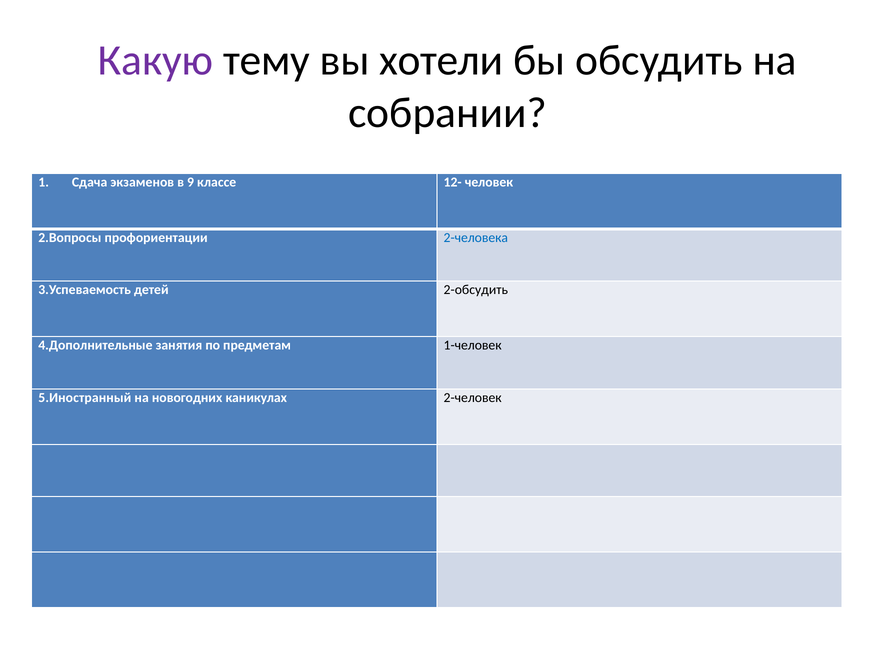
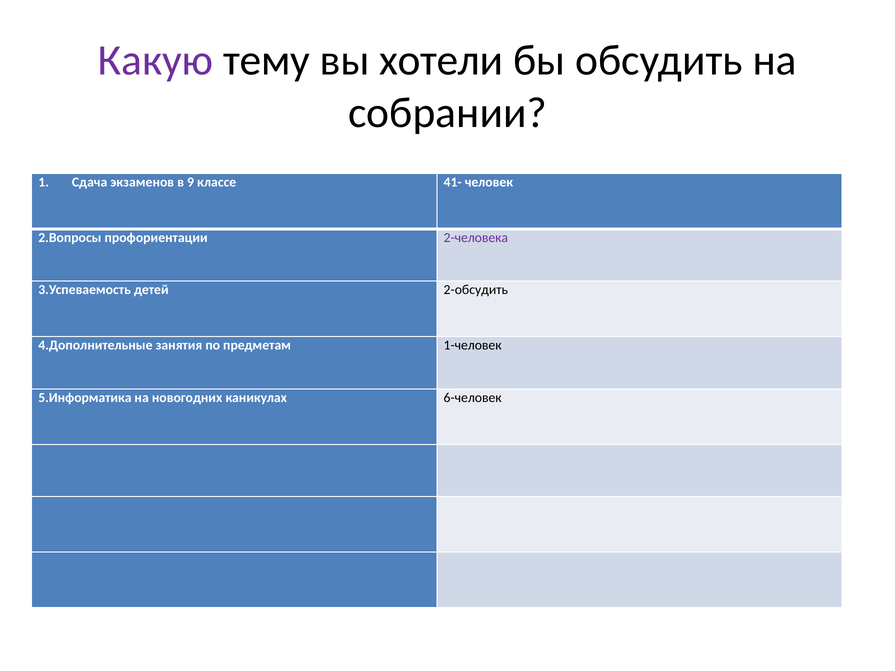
12-: 12- -> 41- (453, 182)
2-человека colour: blue -> purple (476, 238)
5.Иностранный: 5.Иностранный -> 5.Информатика (85, 398)
2-человек: 2-человек -> 6-человек (473, 398)
